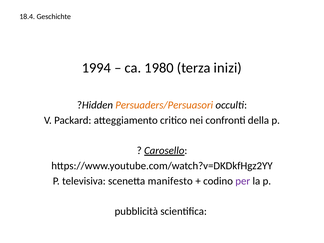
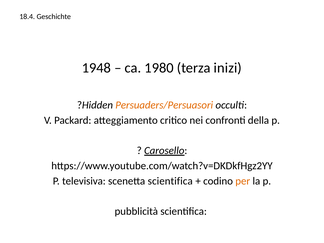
1994: 1994 -> 1948 (96, 68)
scenetta manifesto: manifesto -> scientifica (170, 181)
per colour: purple -> orange (243, 181)
